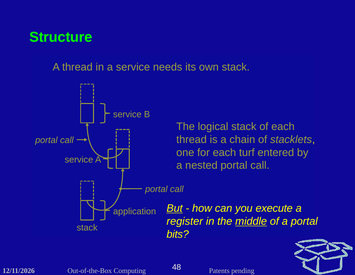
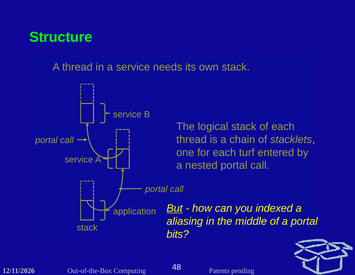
execute: execute -> indexed (274, 208)
register: register -> aliasing (185, 221)
middle underline: present -> none (251, 221)
